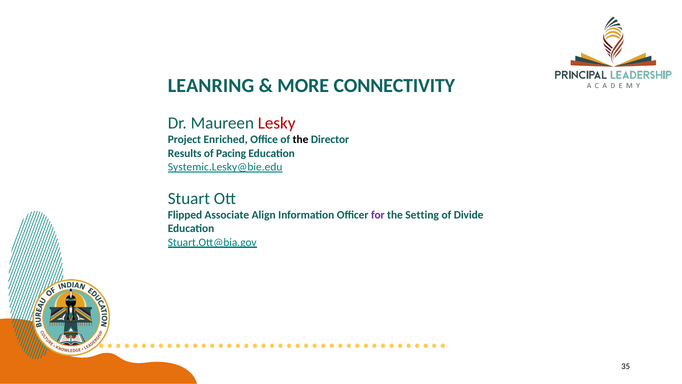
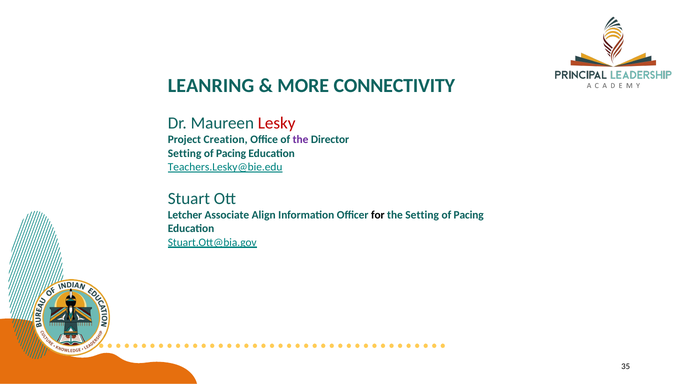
Enriched: Enriched -> Creation (226, 140)
the colour: black -> purple (301, 140)
Results: Results -> Setting (185, 153)
Systemic.Lesky@bie.edu: Systemic.Lesky@bie.edu -> Teachers.Lesky@bie.edu (225, 167)
Flipped: Flipped -> Letcher (185, 215)
for colour: purple -> black (378, 215)
Divide: Divide -> Pacing (469, 215)
